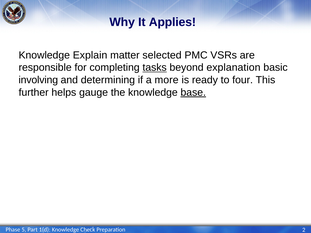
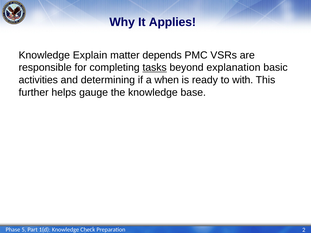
selected: selected -> depends (162, 55)
involving: involving -> activities (38, 80)
more: more -> when (167, 80)
four: four -> with (243, 80)
base underline: present -> none (193, 92)
